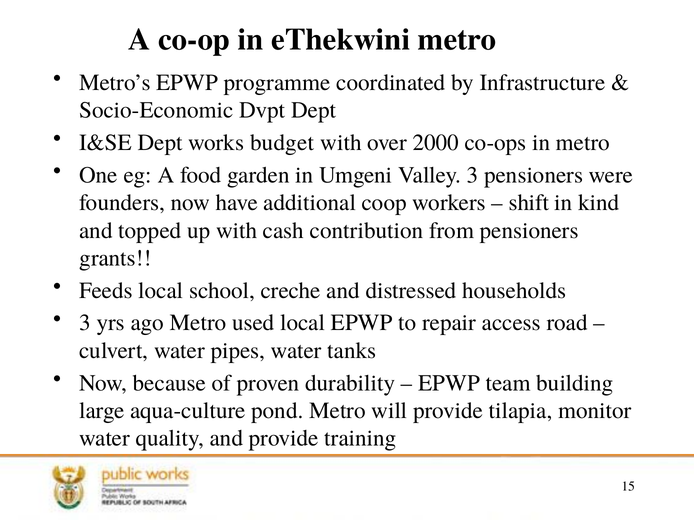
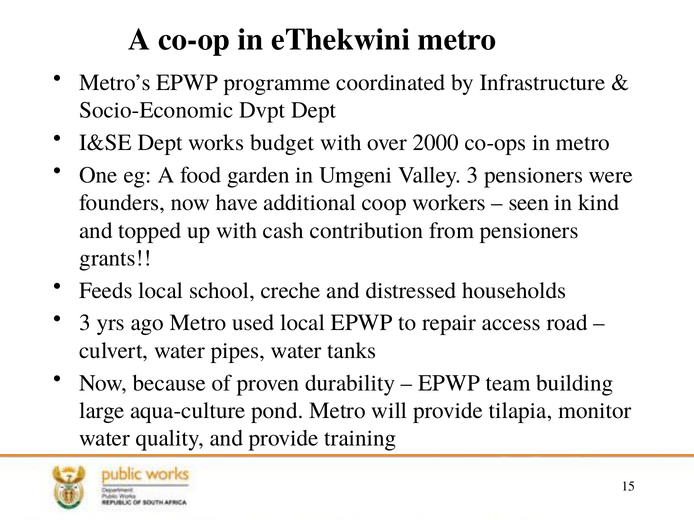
shift: shift -> seen (529, 203)
